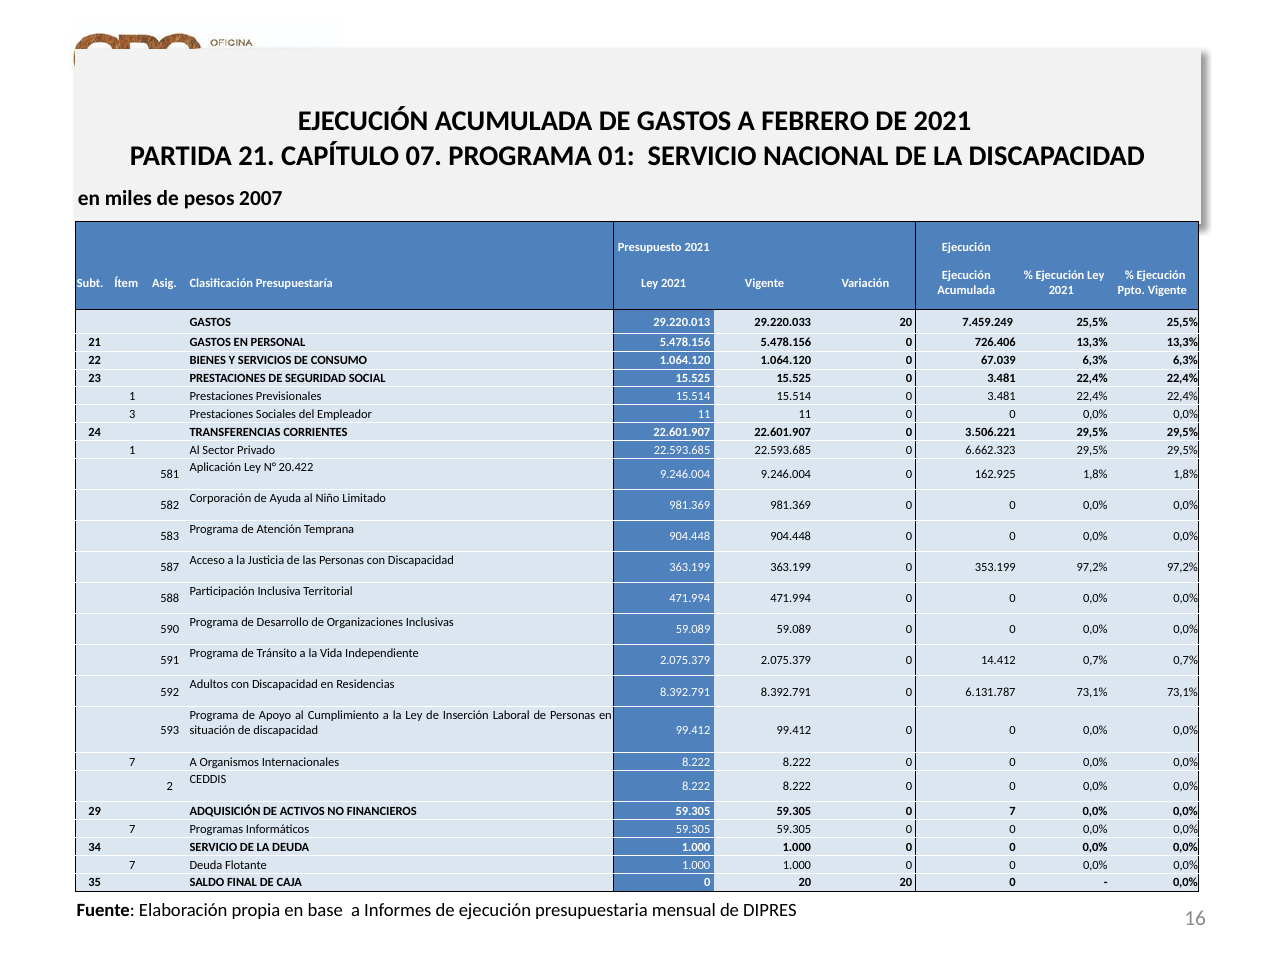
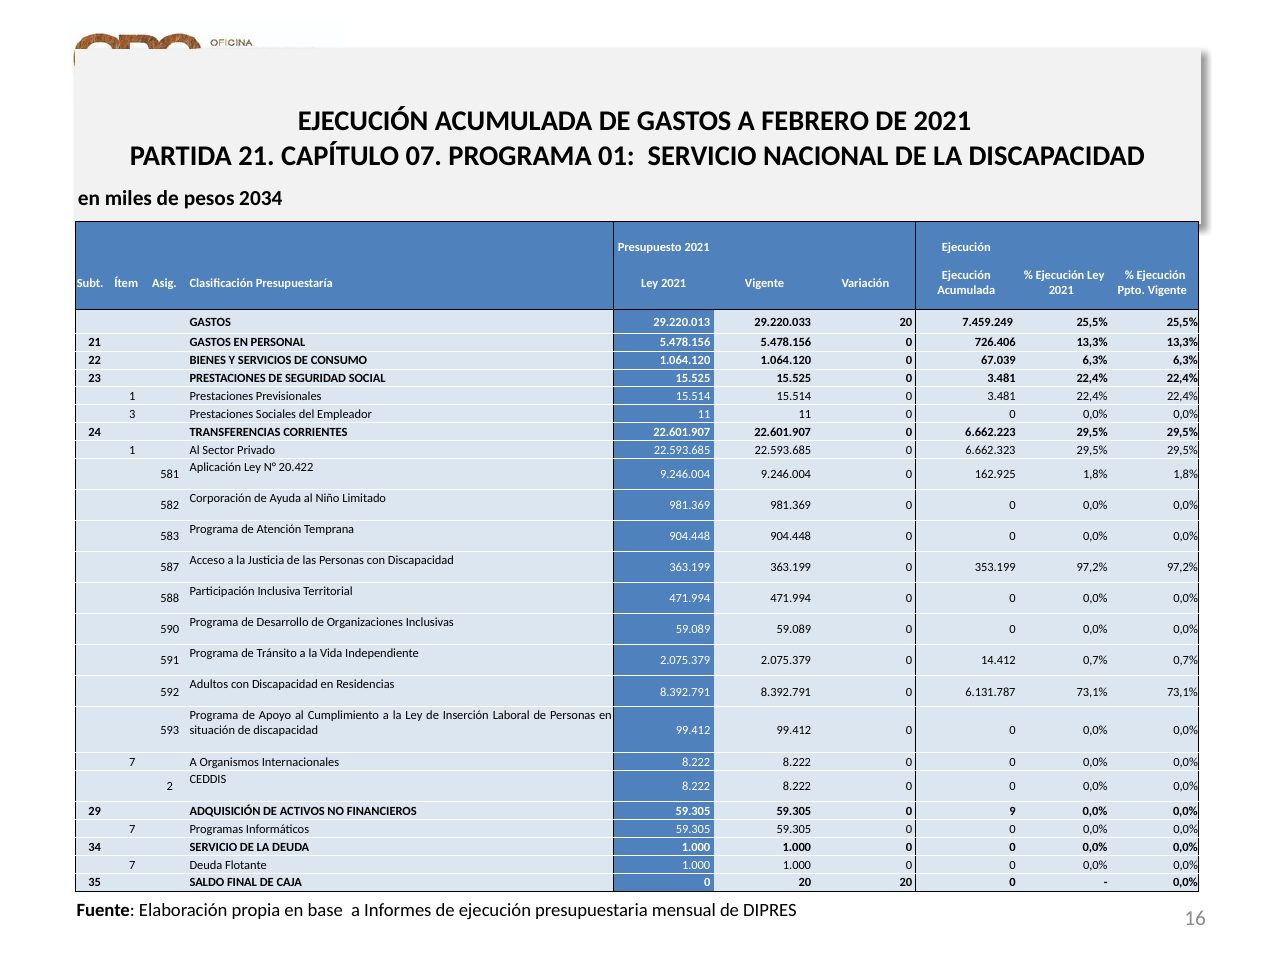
2007: 2007 -> 2034 (261, 198)
3.506.221: 3.506.221 -> 6.662.223 (991, 432)
0 7: 7 -> 9 (1013, 811)
